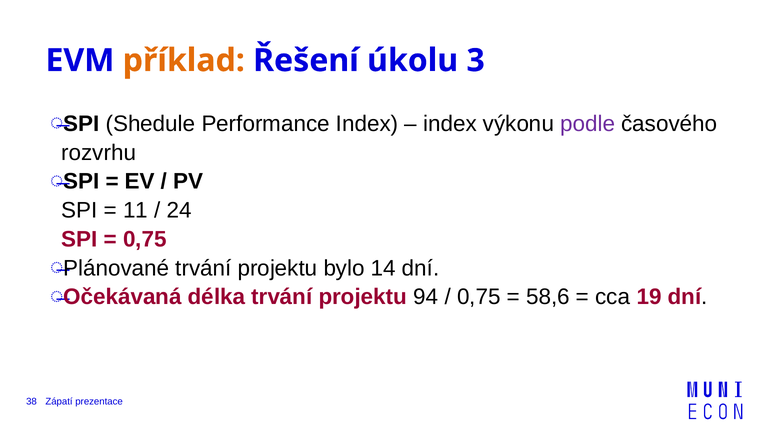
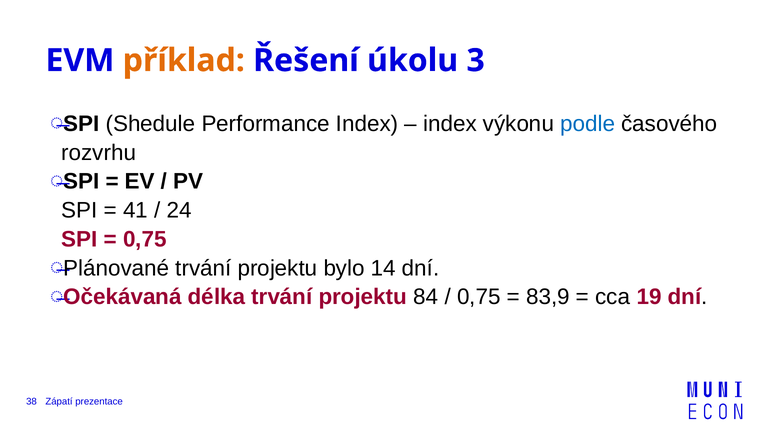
podle colour: purple -> blue (588, 124)
11: 11 -> 41 (135, 210)
94: 94 -> 84 (426, 297)
58,6: 58,6 -> 83,9 (548, 297)
